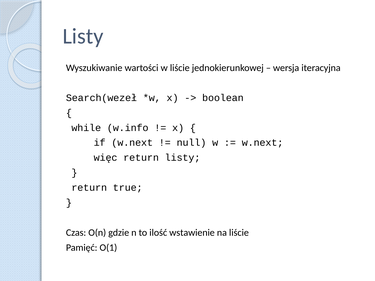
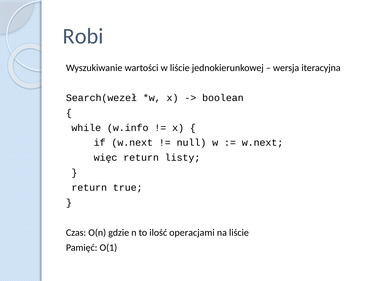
Listy: Listy -> Robi (83, 36)
wstawienie: wstawienie -> operacjami (192, 233)
